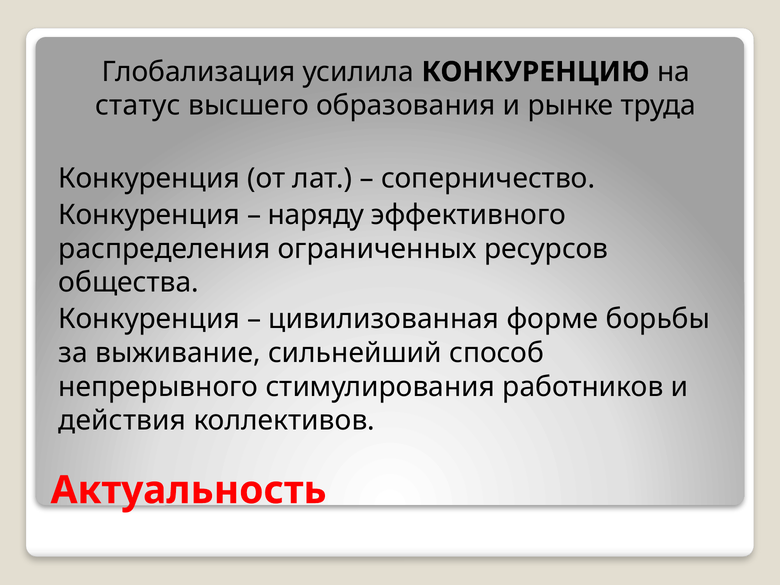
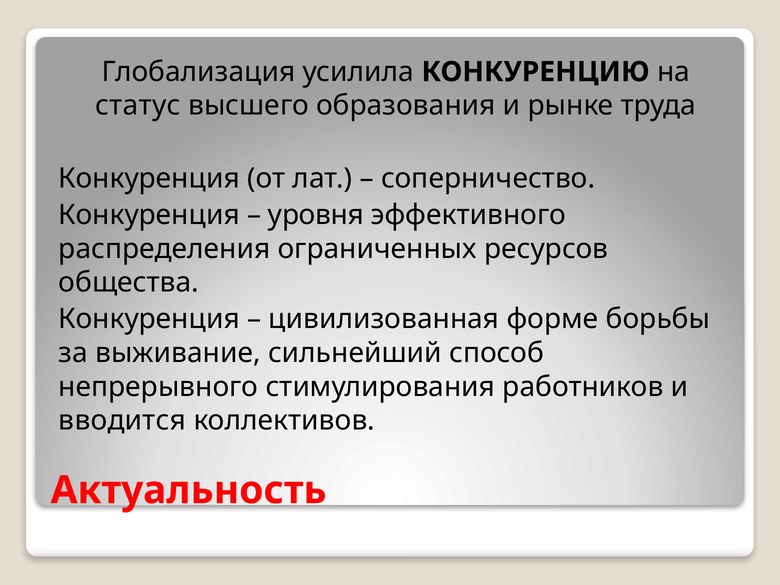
наряду: наряду -> уровня (316, 215)
действия: действия -> вводится (122, 421)
